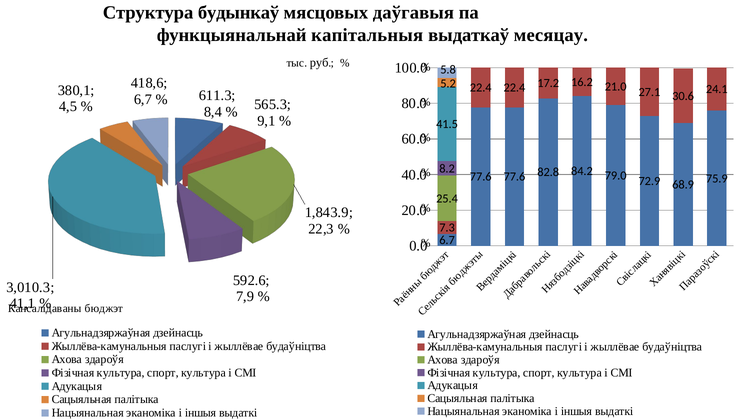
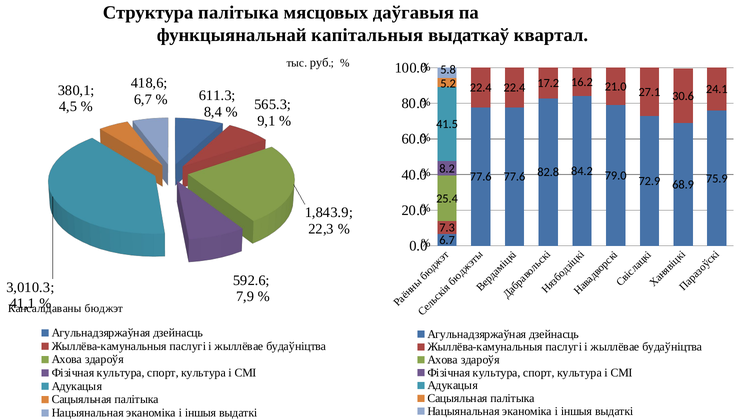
Структура будынкаў: будынкаў -> палітыка (238, 13)
месяцау: месяцау -> квартал (551, 35)
